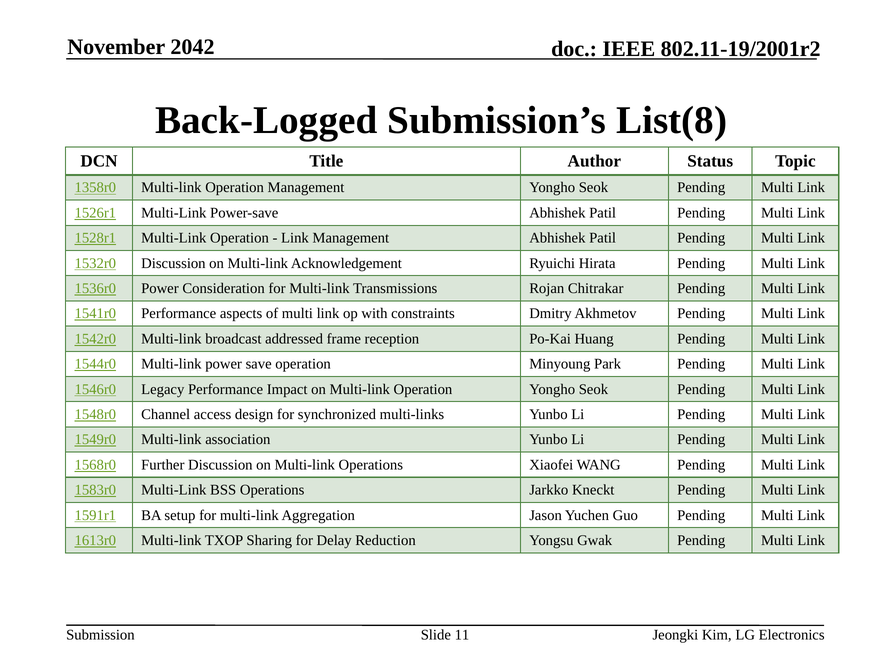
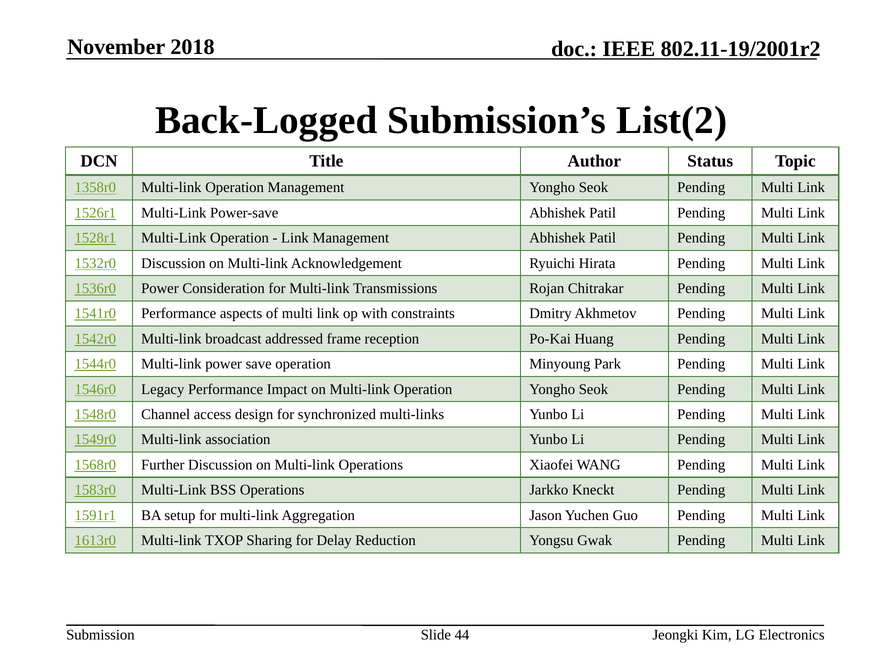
2042: 2042 -> 2018 (192, 47)
List(8: List(8 -> List(2 (672, 120)
11: 11 -> 44 (462, 635)
